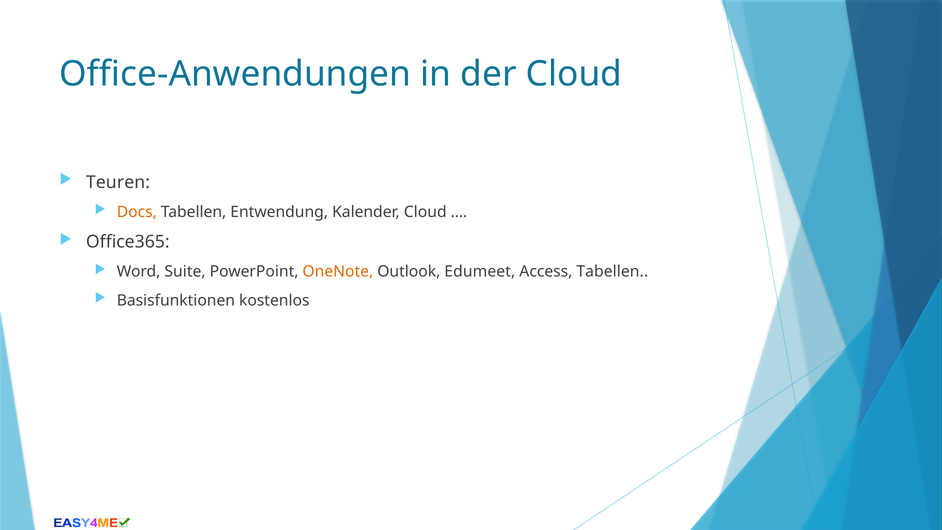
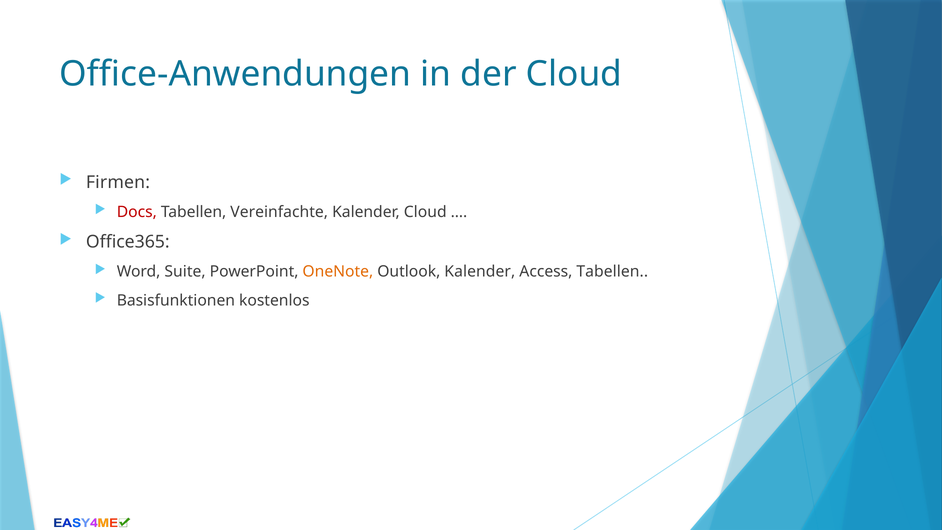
Teuren: Teuren -> Firmen (118, 182)
Docs colour: orange -> red (137, 212)
Entwendung: Entwendung -> Vereinfachte (279, 212)
Outlook Edumeet: Edumeet -> Kalender (480, 272)
